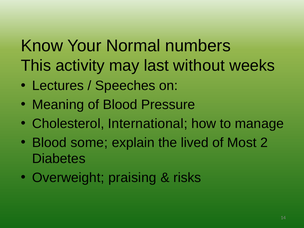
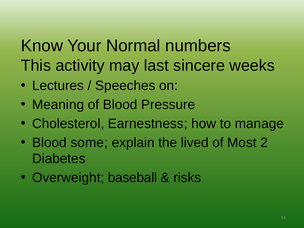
without: without -> sincere (199, 65)
International: International -> Earnestness (148, 124)
praising: praising -> baseball (133, 178)
